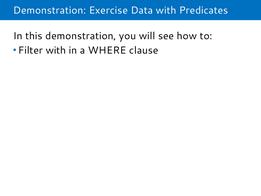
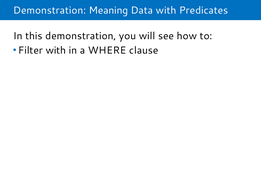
Exercise: Exercise -> Meaning (108, 10)
